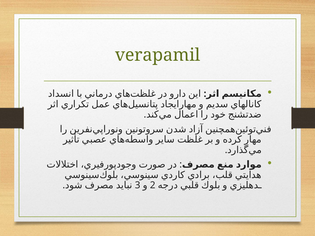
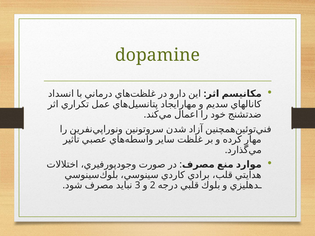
verapamil: verapamil -> dopamine (158, 55)
